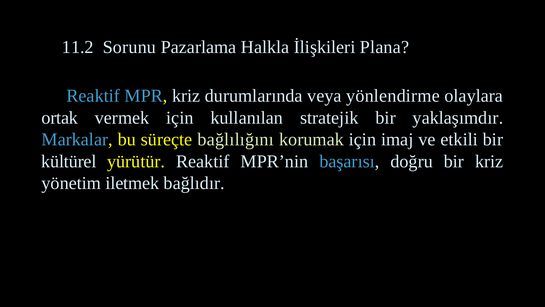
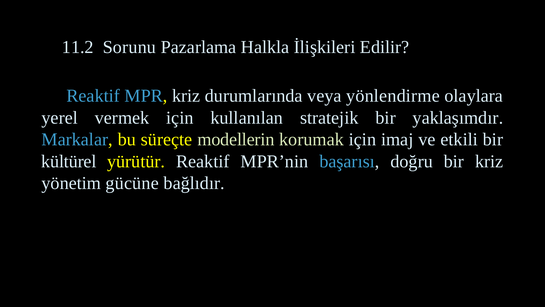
Plana: Plana -> Edilir (385, 47)
ortak: ortak -> yerel (60, 118)
bağlılığını: bağlılığını -> modellerin (236, 139)
iletmek: iletmek -> gücüne (132, 183)
